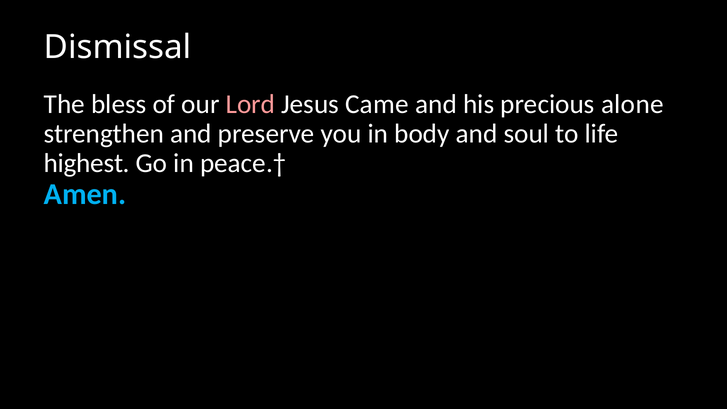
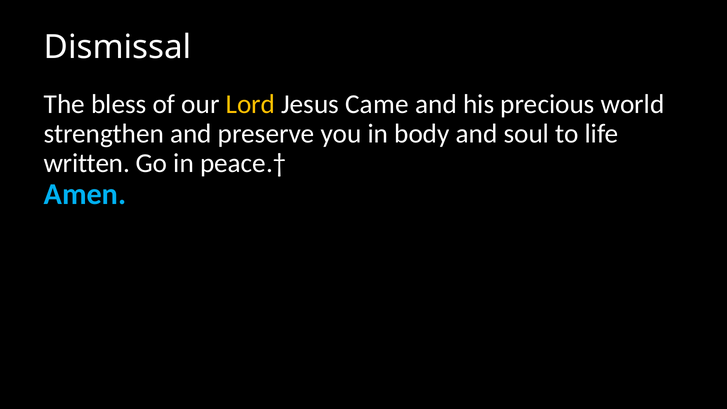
Lord colour: pink -> yellow (250, 104)
alone: alone -> world (633, 104)
highest: highest -> written (87, 163)
